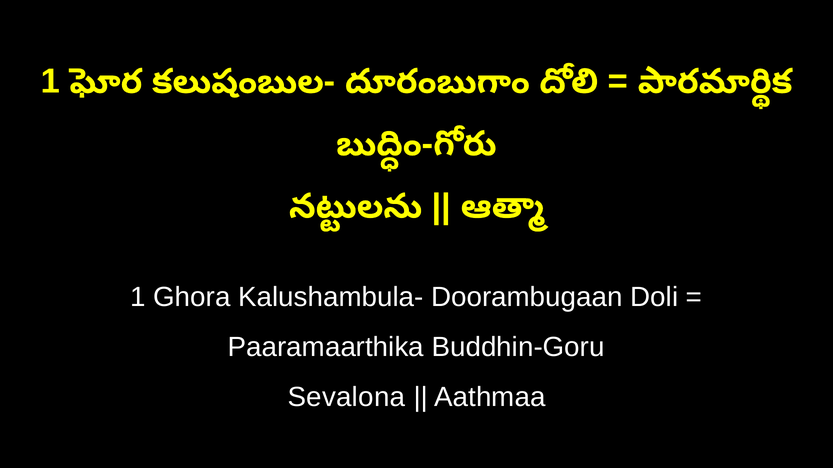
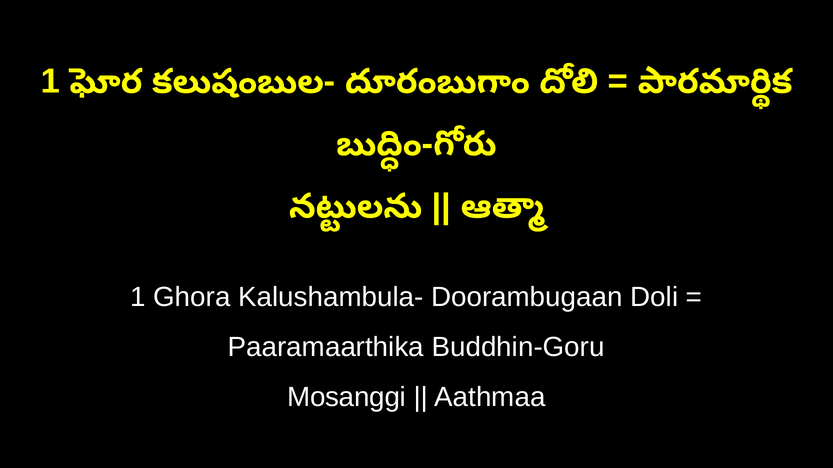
Sevalona: Sevalona -> Mosanggi (347, 398)
